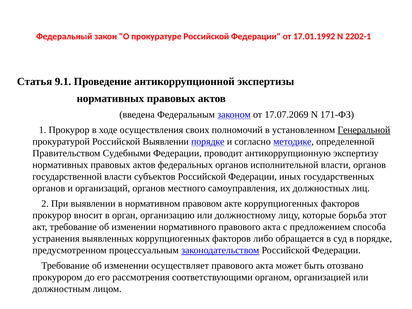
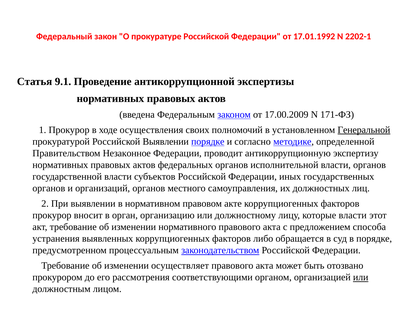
17.07.2069: 17.07.2069 -> 17.00.2009 (287, 115)
Судебными: Судебными -> Незаконное (127, 153)
которые борьба: борьба -> власти (353, 215)
или underline: none -> present (361, 277)
